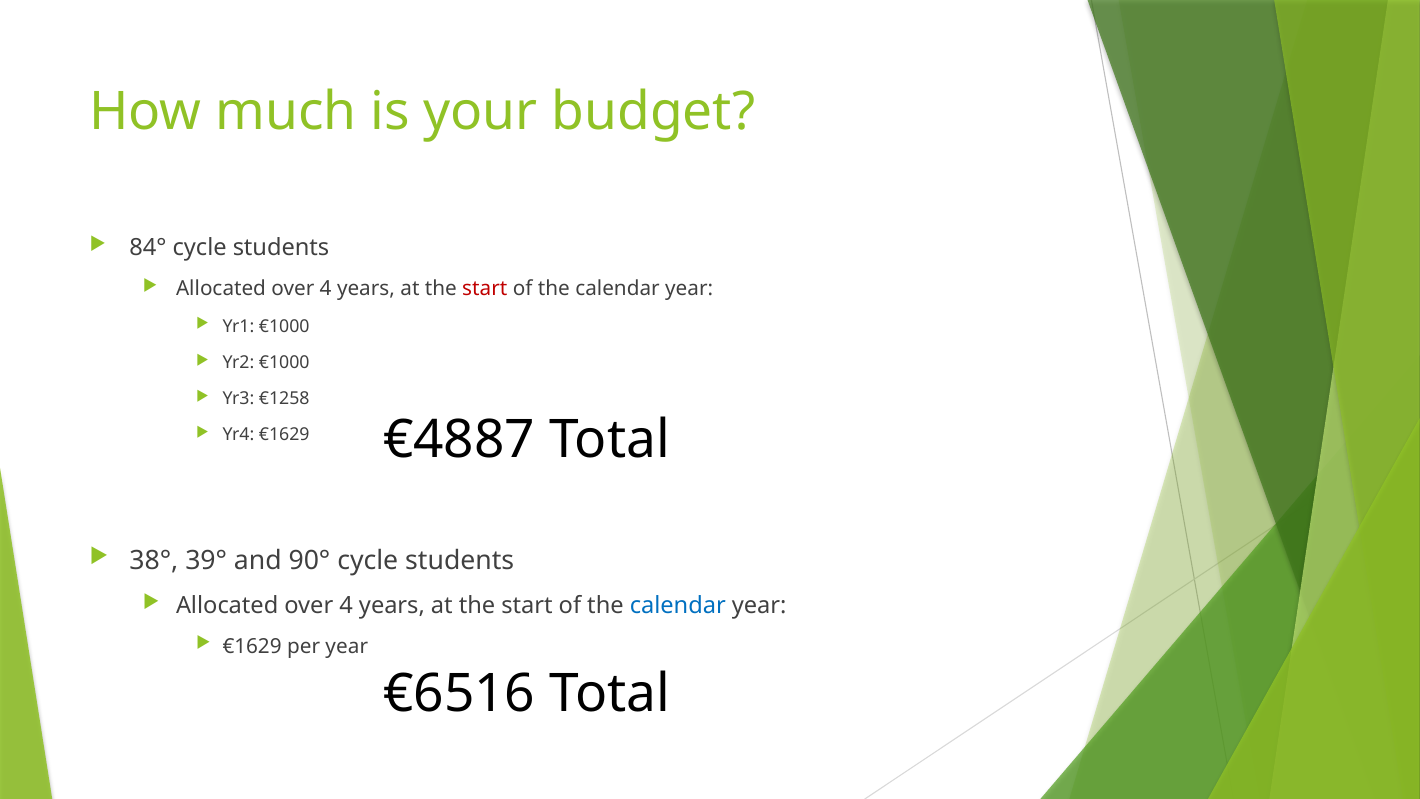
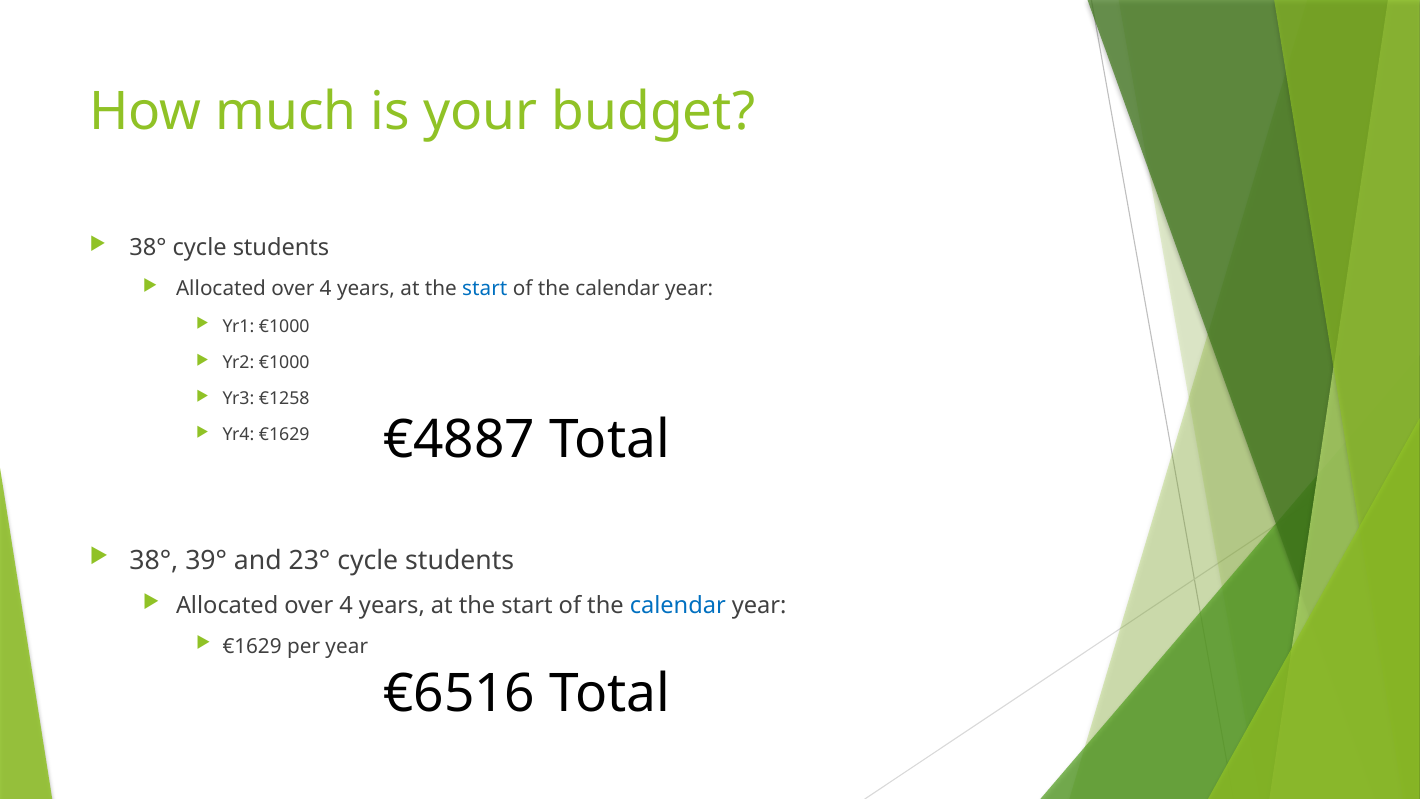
84°: 84° -> 38° (148, 248)
start colour: red -> blue (485, 289)
90°: 90° -> 23° (309, 560)
